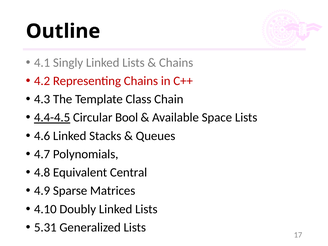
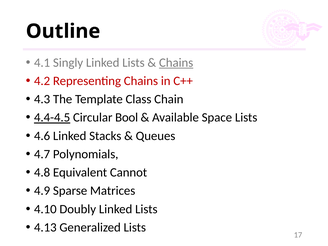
Chains underline: none -> present (176, 63)
Central: Central -> Cannot (129, 172)
5.31: 5.31 -> 4.13 (45, 227)
